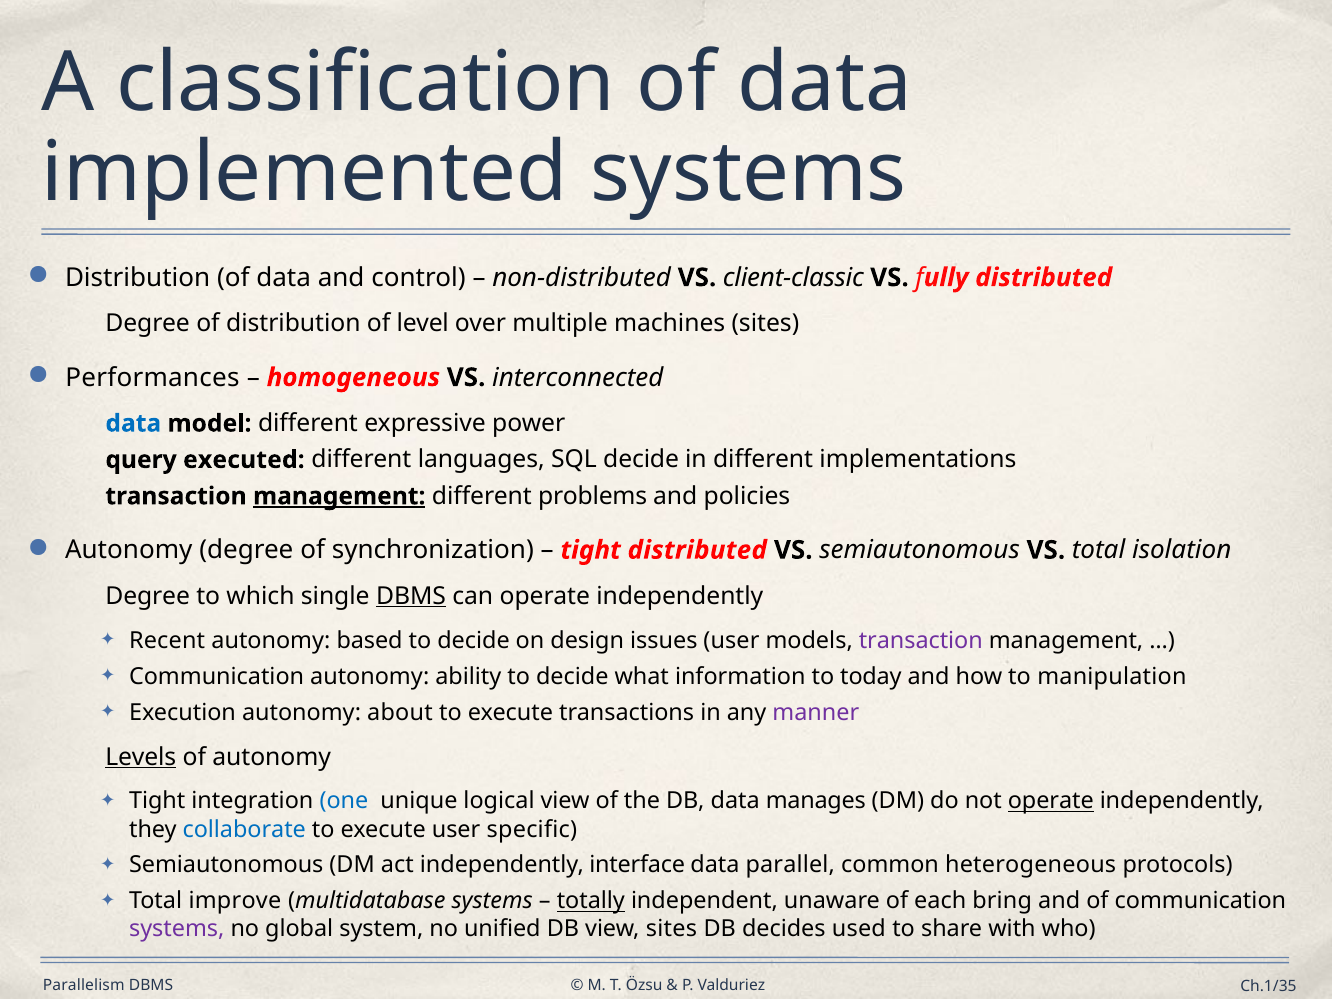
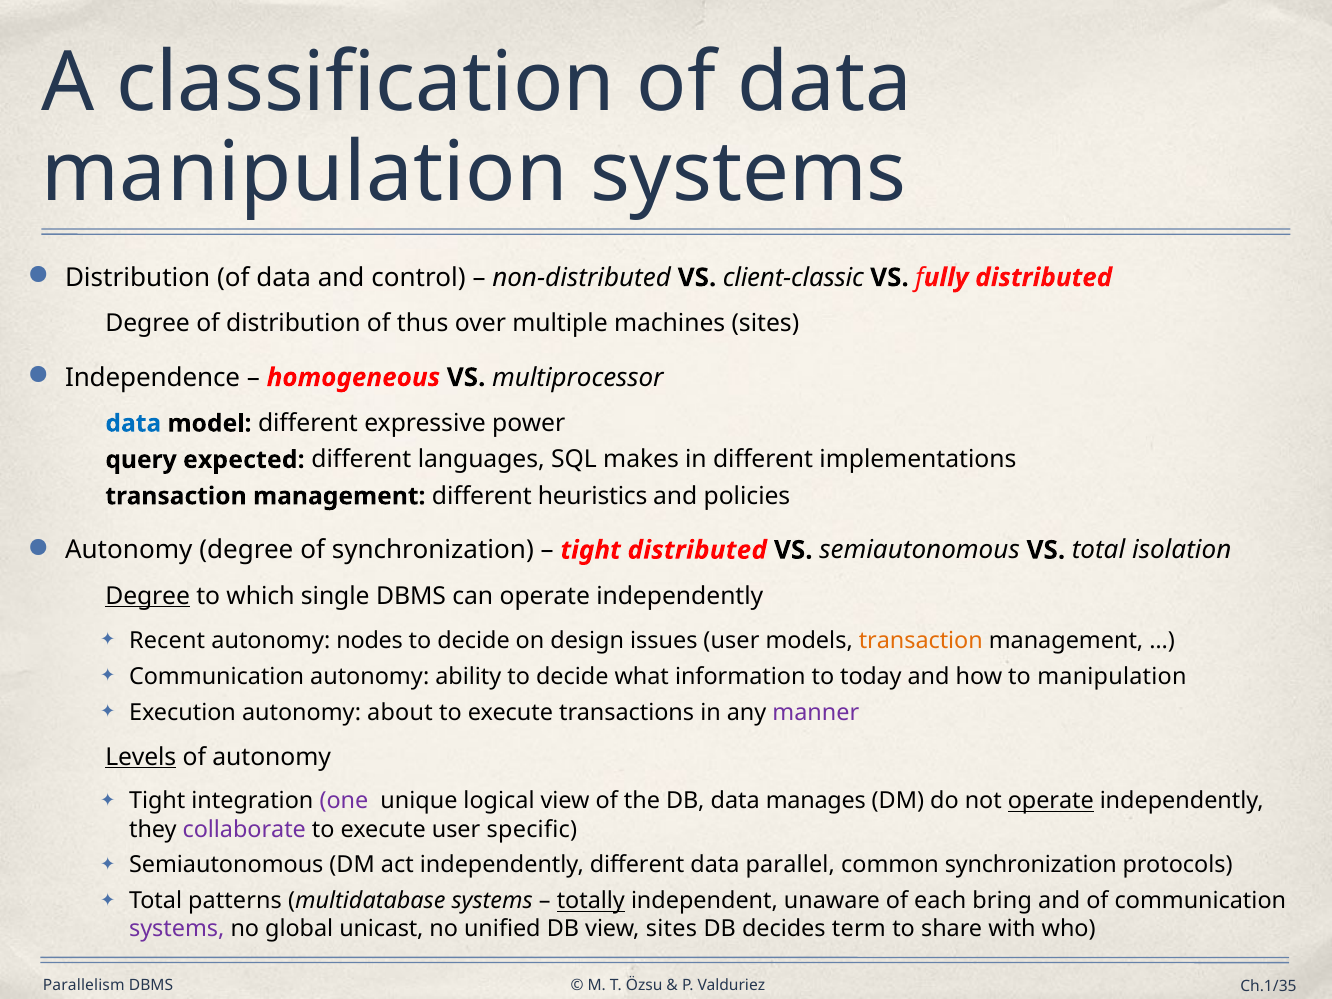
implemented: implemented -> manipulation (305, 173)
level: level -> thus (423, 324)
Performances: Performances -> Independence (153, 377)
interconnected: interconnected -> multiprocessor (578, 377)
executed: executed -> expected (244, 460)
SQL decide: decide -> makes (641, 460)
management underline: present -> none (339, 496)
problems: problems -> heuristics (593, 496)
Degree underline: none -> present (148, 596)
DBMS underline: present -> none (411, 596)
based: based -> nodes (370, 640)
transaction colour: purple -> orange (921, 640)
one colour: blue -> purple (344, 801)
collaborate colour: blue -> purple (244, 829)
independently interface: interface -> different (637, 865)
common heterogeneous: heterogeneous -> synchronization (1031, 865)
improve: improve -> patterns (235, 901)
system: system -> unicast (381, 929)
used: used -> term (859, 929)
